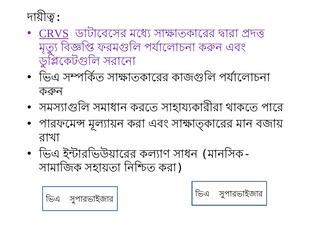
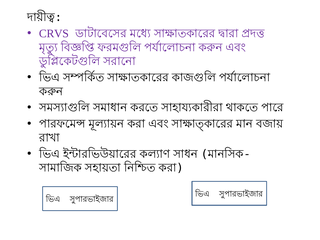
CRVS underline: present -> none (54, 34)
